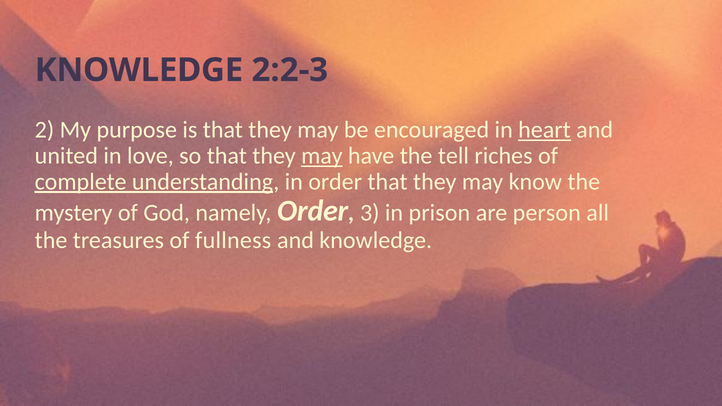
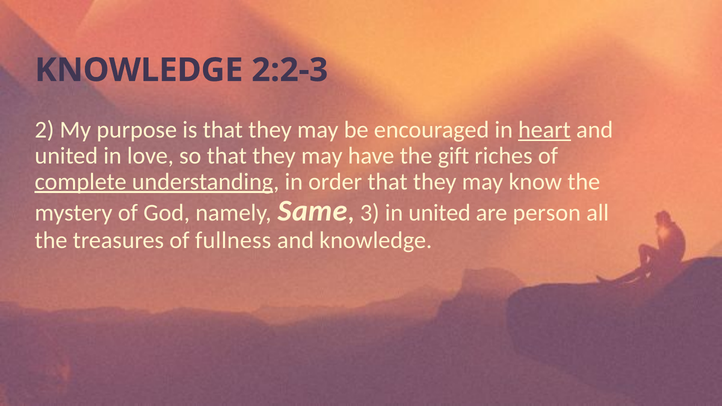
may underline: present -> none (322, 156)
tell: tell -> gift (454, 156)
namely Order: Order -> Same (313, 211)
in prison: prison -> united (440, 213)
